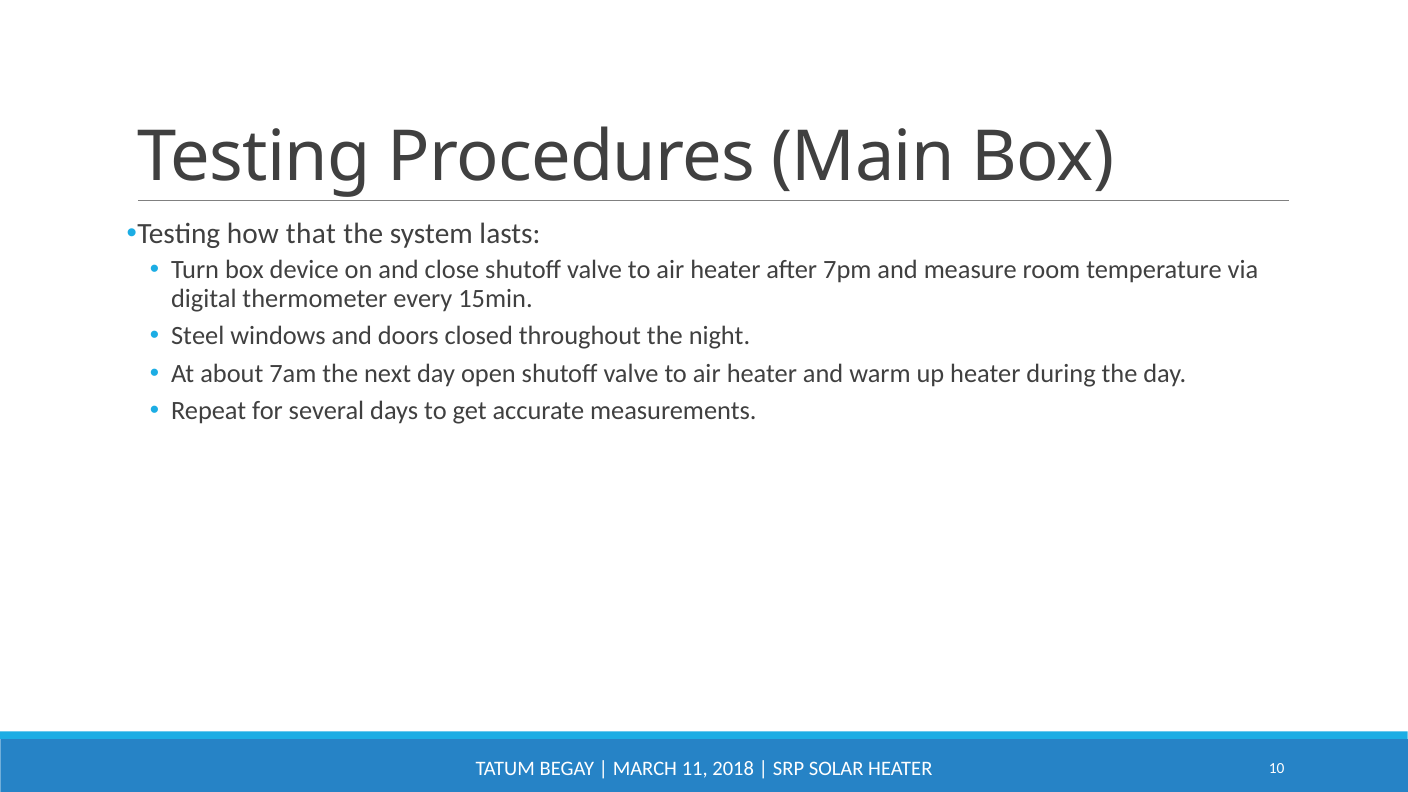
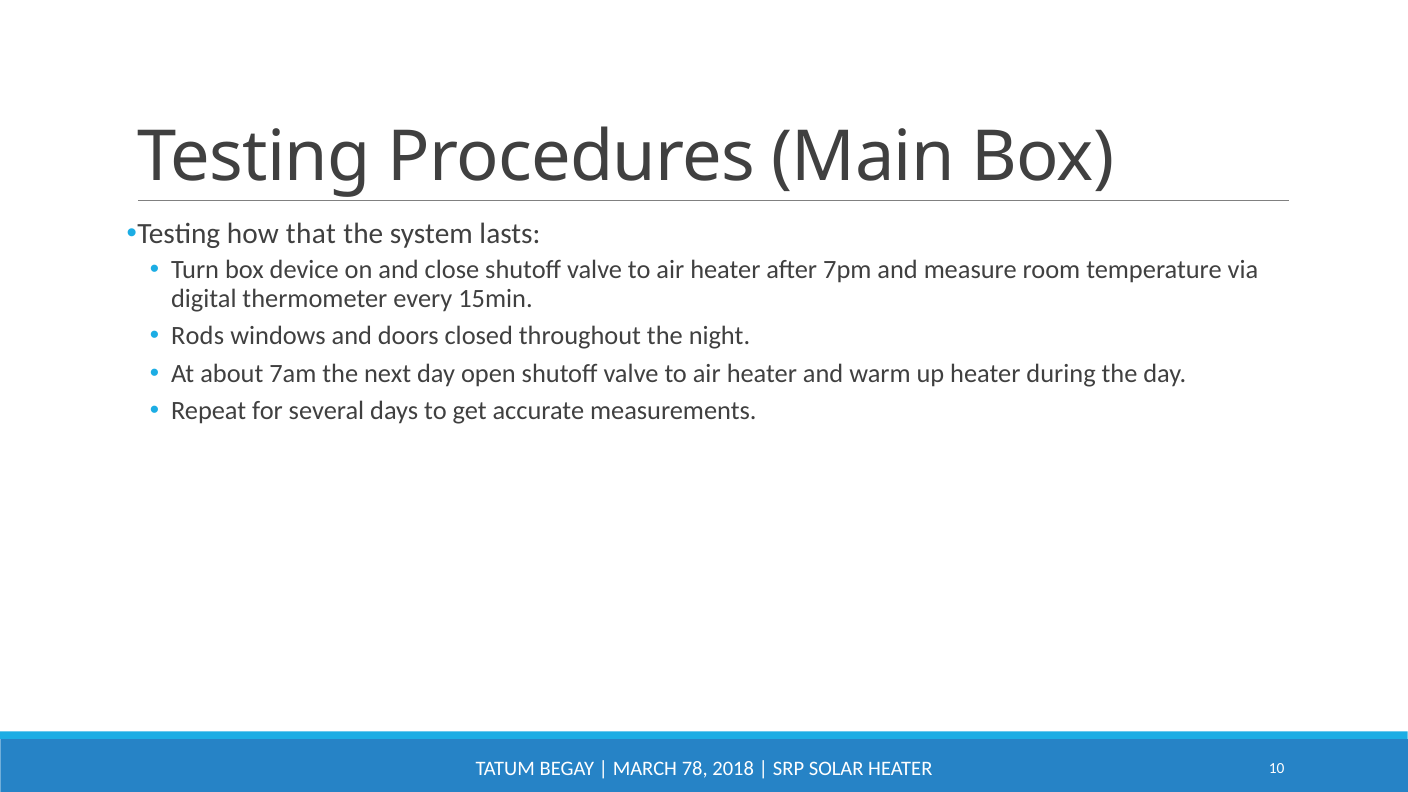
Steel: Steel -> Rods (198, 336)
11: 11 -> 78 (695, 769)
